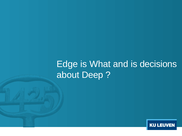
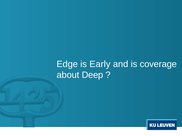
What: What -> Early (100, 64)
decisions: decisions -> coverage (158, 64)
